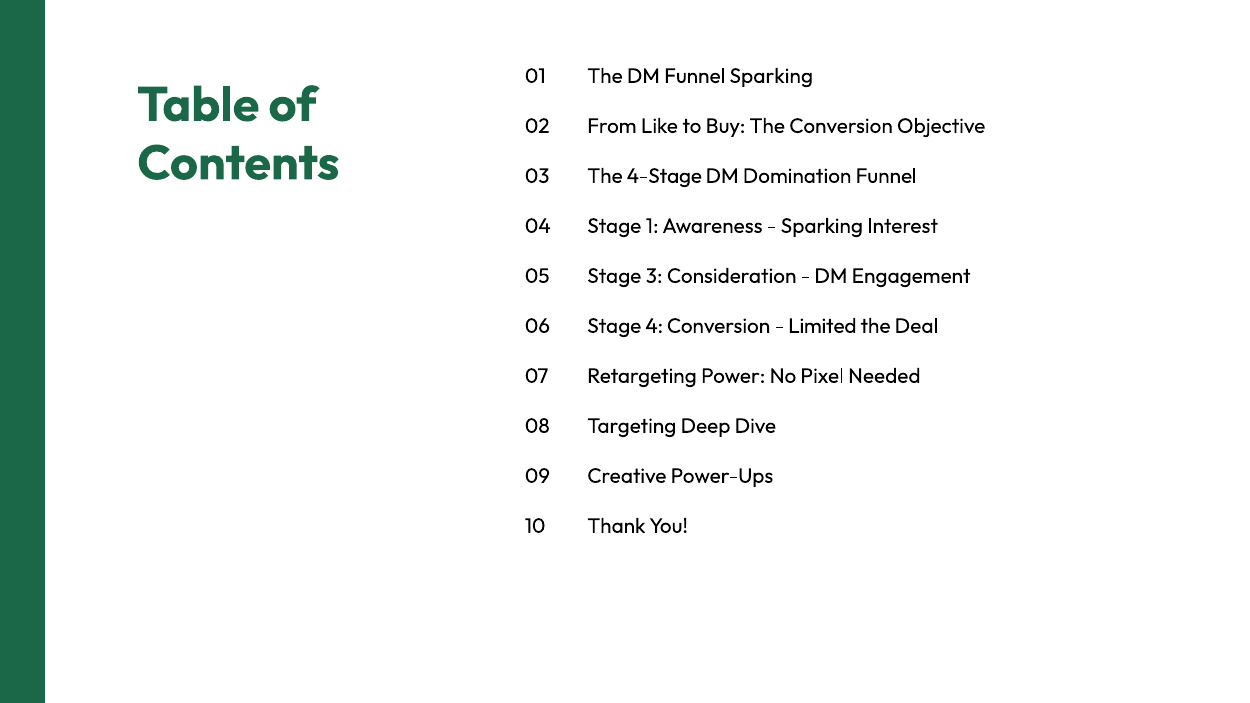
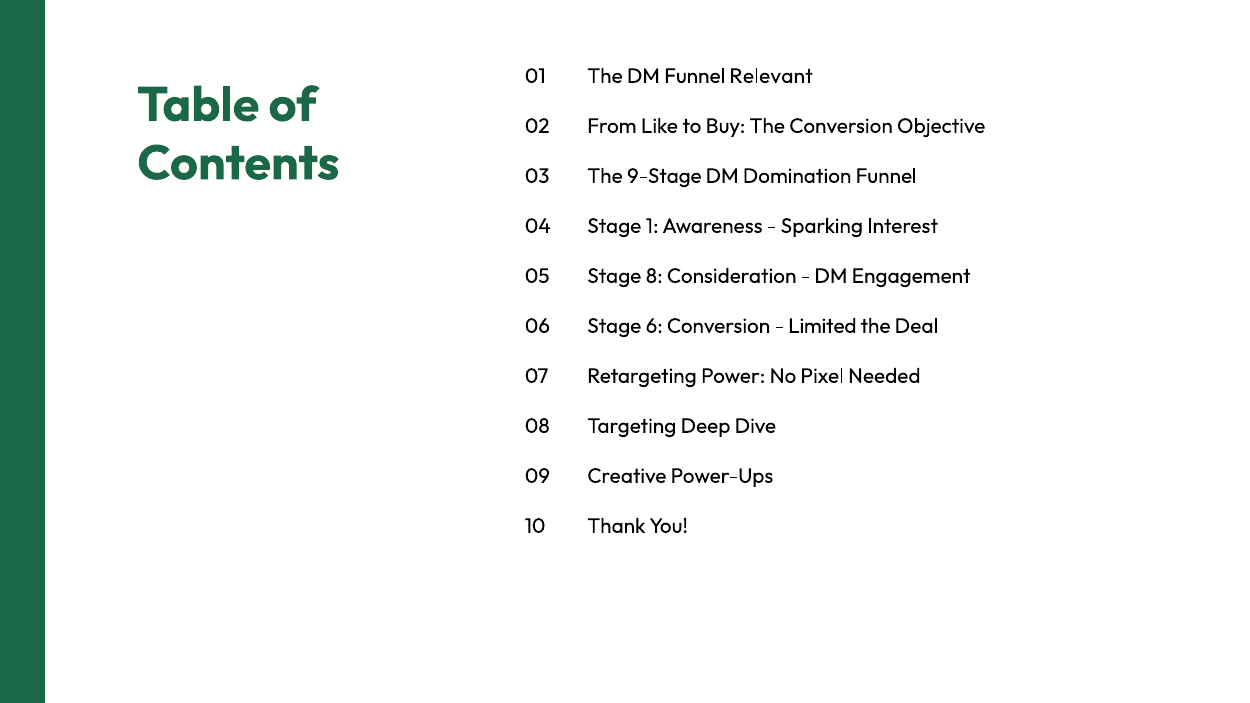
Funnel Sparking: Sparking -> Relevant (771, 76)
4-Stage: 4-Stage -> 9-Stage (664, 176)
3: 3 -> 8 (654, 276)
4: 4 -> 6 (654, 326)
